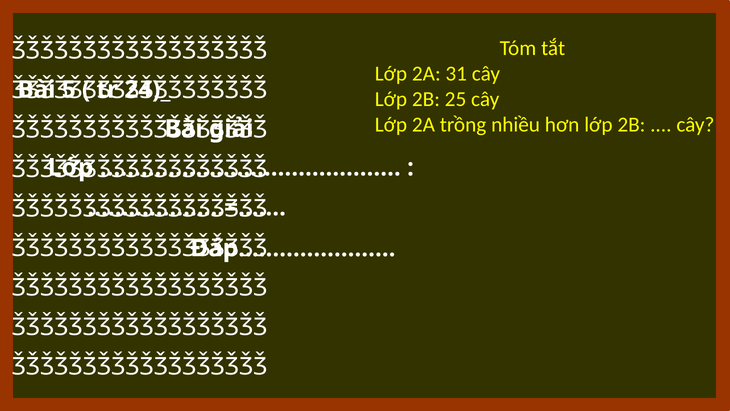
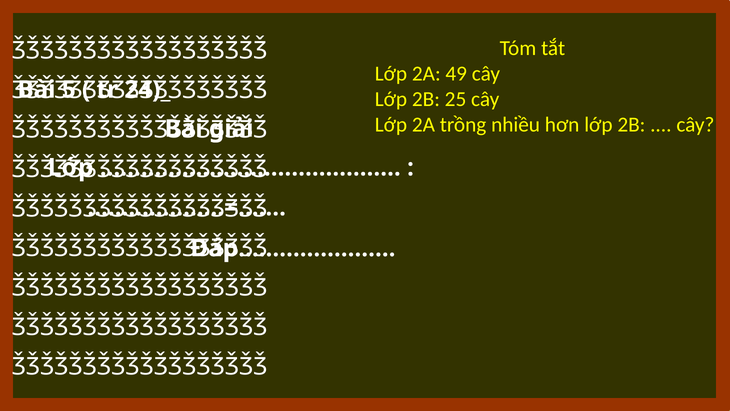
31: 31 -> 49 (456, 74)
